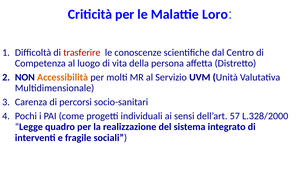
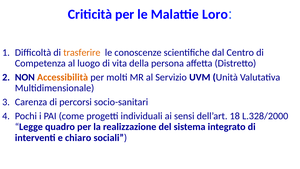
trasferire colour: red -> orange (82, 52)
57: 57 -> 18 (235, 116)
fragile: fragile -> chiaro (78, 138)
